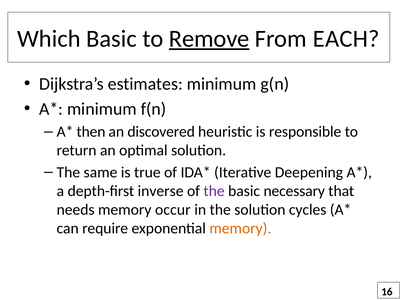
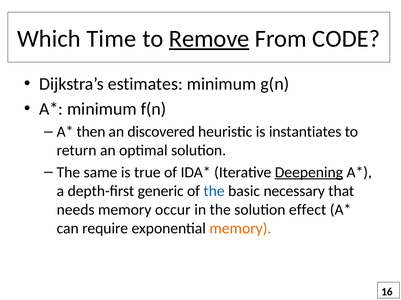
Which Basic: Basic -> Time (111, 39)
EACH: EACH -> CODE (346, 39)
responsible: responsible -> instantiates (305, 132)
Deepening underline: none -> present (309, 173)
inverse: inverse -> generic (161, 191)
the colour: purple -> blue (214, 191)
cycles: cycles -> effect (308, 210)
